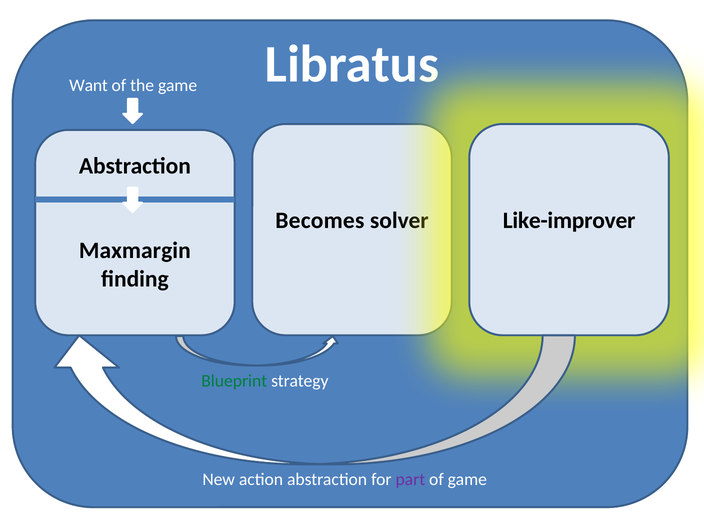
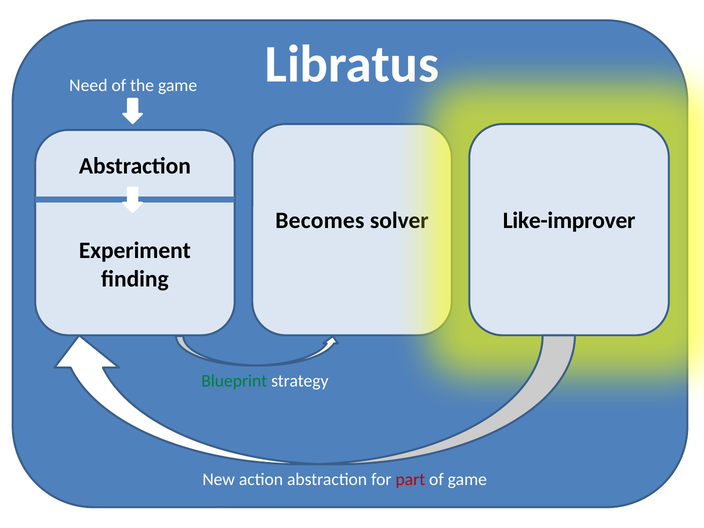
Want: Want -> Need (88, 86)
Maxmargin: Maxmargin -> Experiment (135, 251)
part colour: purple -> red (410, 480)
